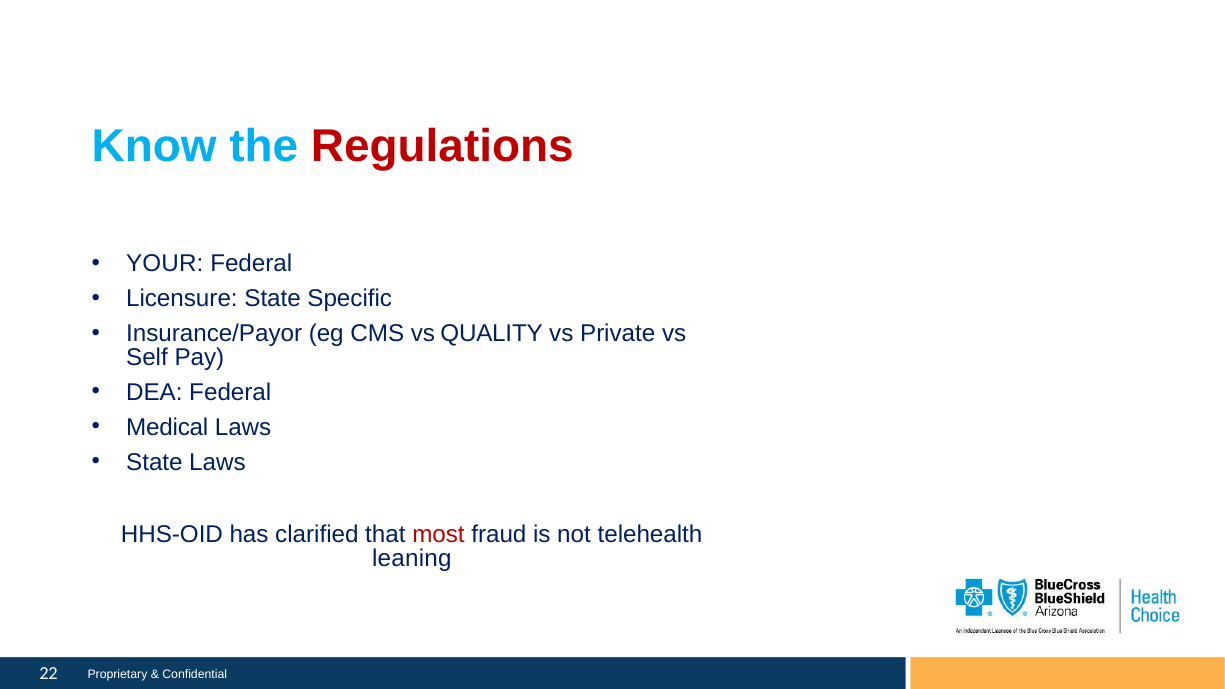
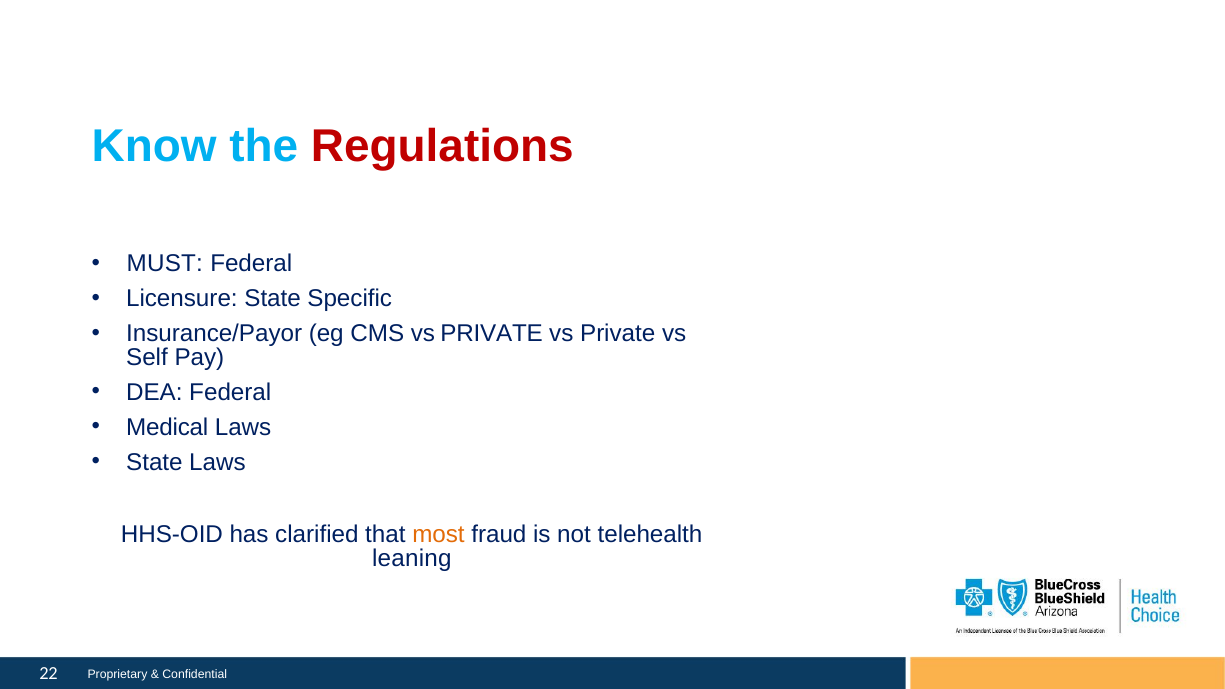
YOUR: YOUR -> MUST (165, 264)
CMS vs QUALITY: QUALITY -> PRIVATE (492, 334)
most colour: red -> orange (438, 535)
